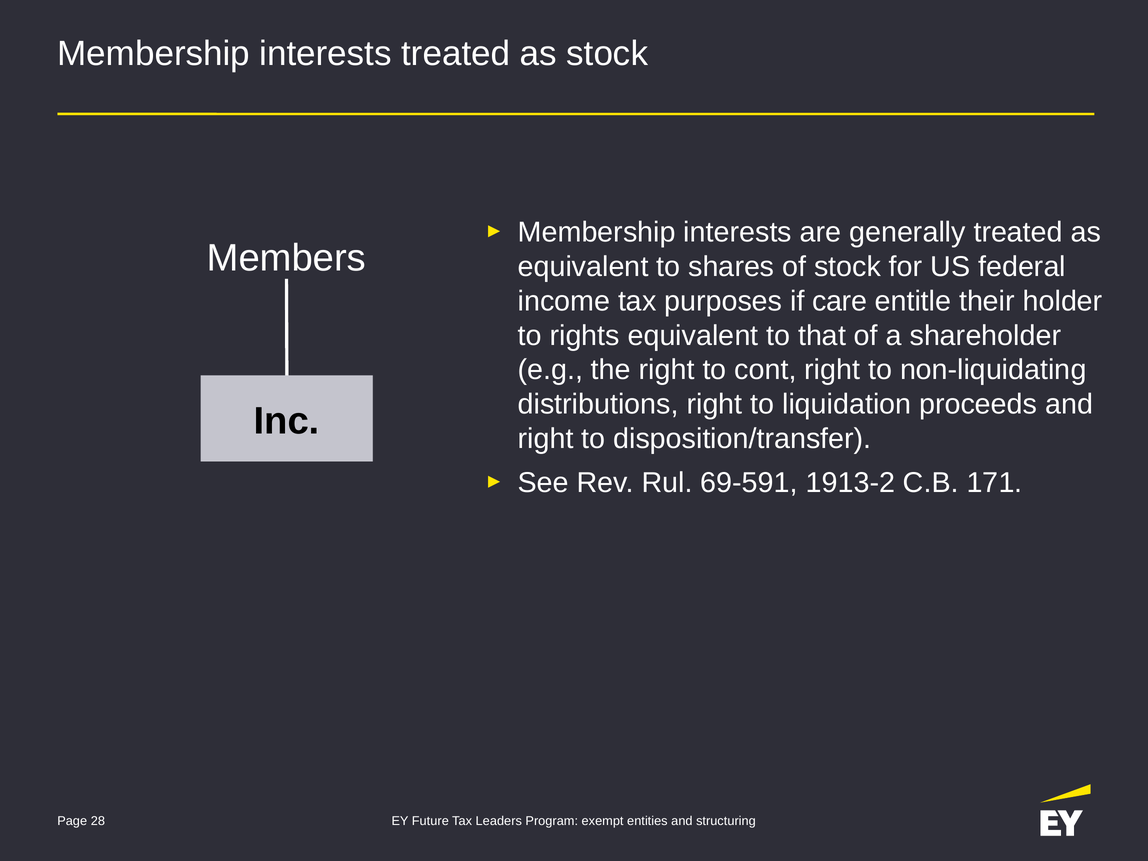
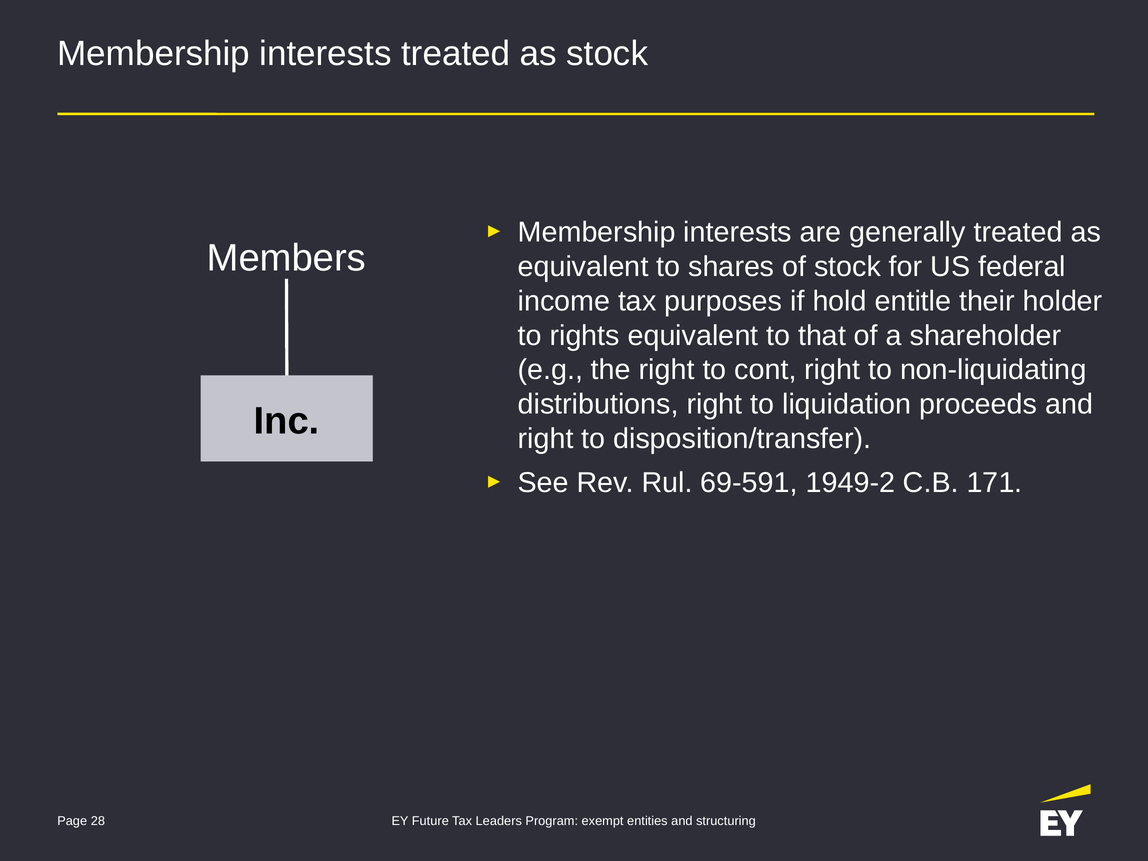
care: care -> hold (840, 301)
1913-2: 1913-2 -> 1949-2 (850, 483)
